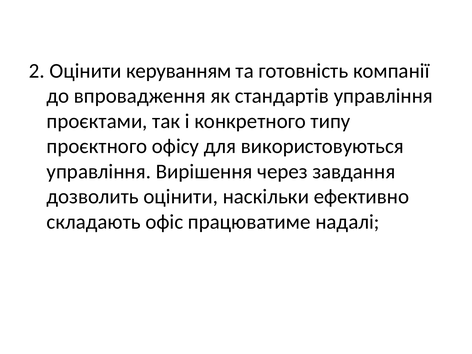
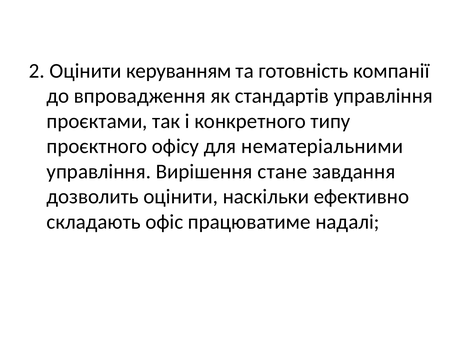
використовуються: використовуються -> нематеріальними (322, 146)
через: через -> стане (282, 171)
